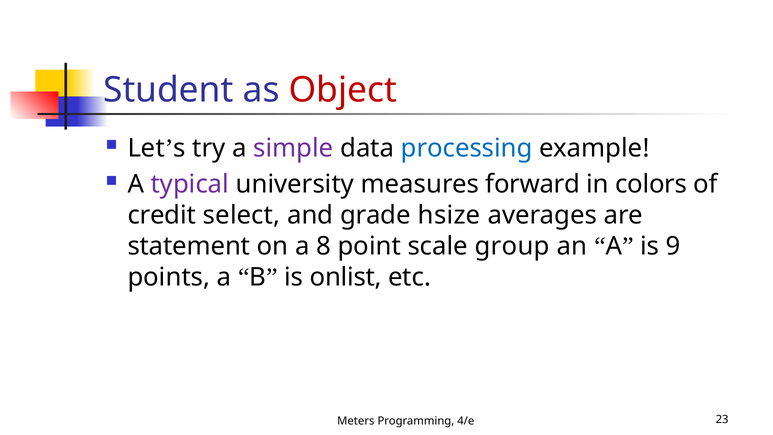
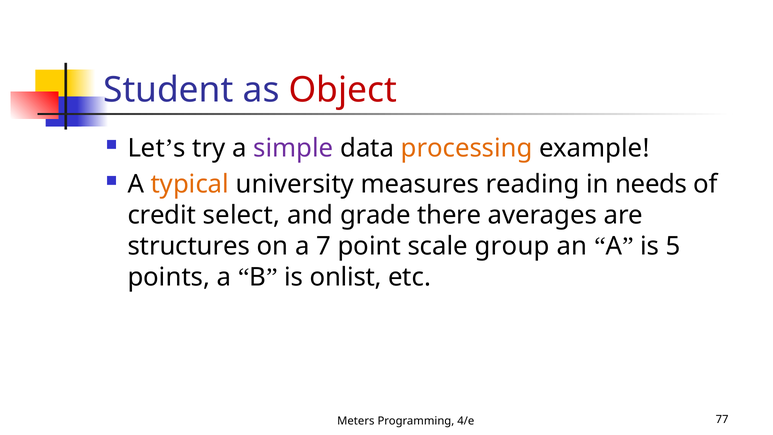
processing colour: blue -> orange (467, 148)
typical colour: purple -> orange (190, 184)
forward: forward -> reading (533, 184)
colors: colors -> needs (651, 184)
hsize: hsize -> there (449, 215)
statement: statement -> structures (189, 246)
8: 8 -> 7 (324, 246)
9: 9 -> 5 (673, 246)
23: 23 -> 77 (722, 419)
